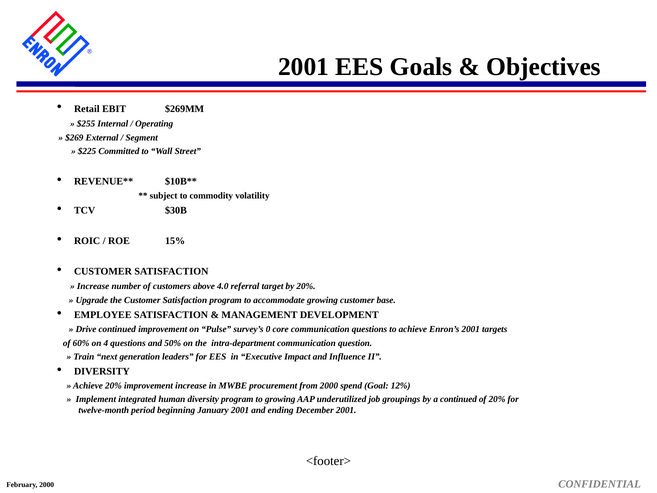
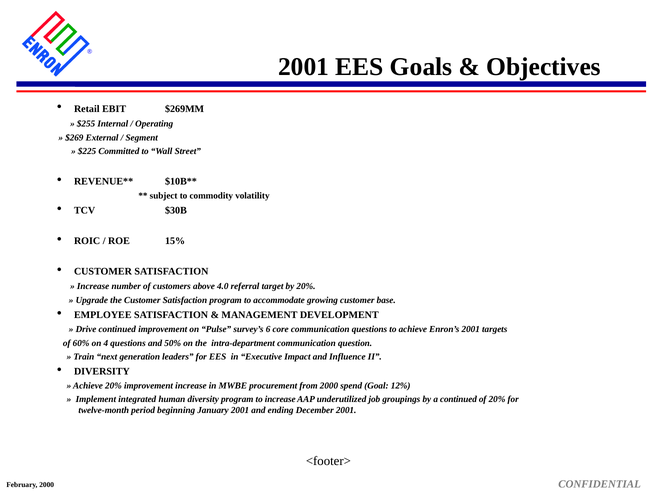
0: 0 -> 6 (268, 329)
to growing: growing -> increase (280, 399)
